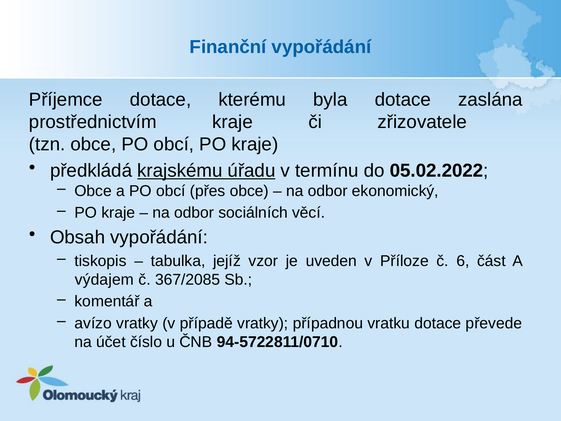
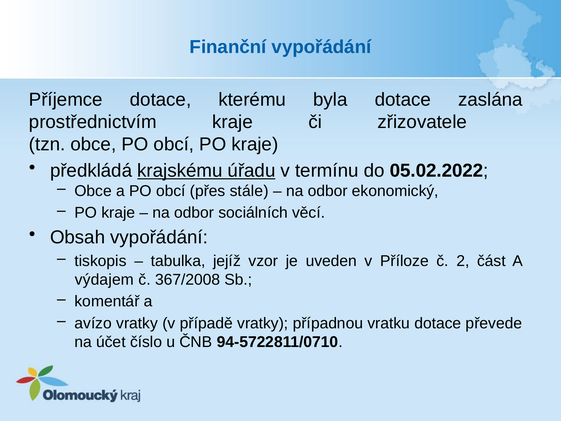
přes obce: obce -> stále (249, 191)
6: 6 -> 2 (463, 261)
367/2085: 367/2085 -> 367/2008 (188, 279)
